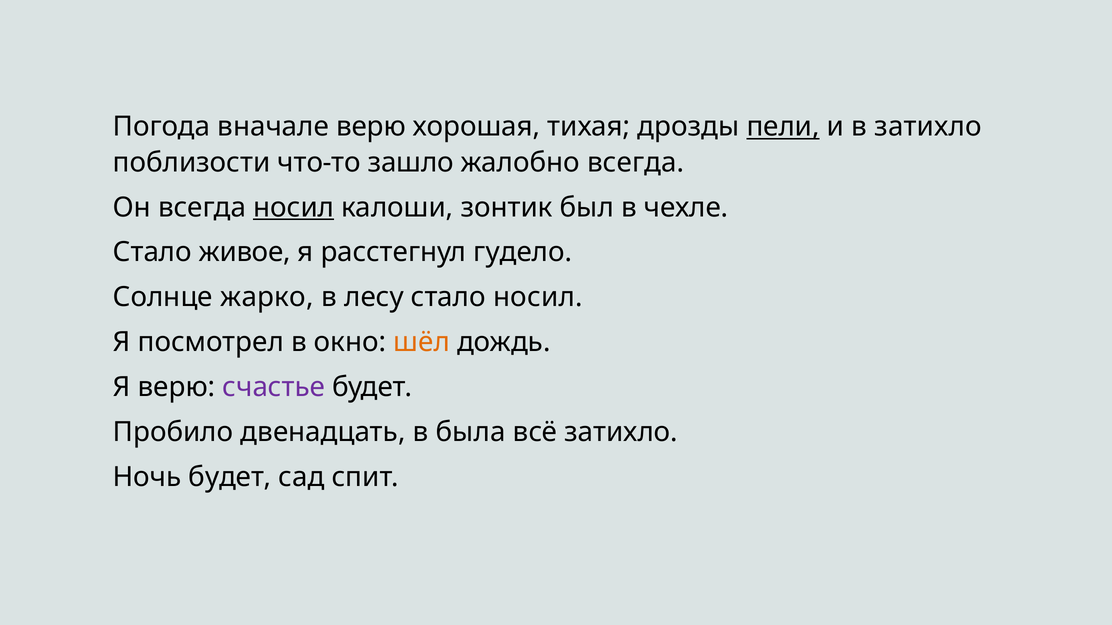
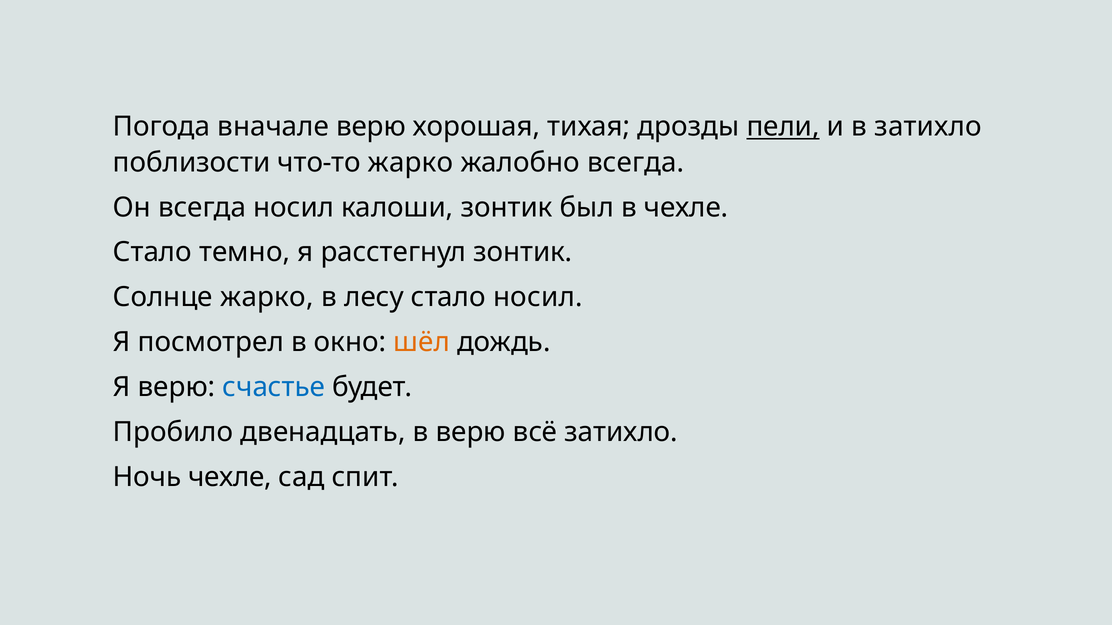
что-то зашло: зашло -> жарко (411, 163)
носил underline: present -> none (294, 208)
живое: живое -> темно (245, 253)
расстегнул гудело: гудело -> зонтик (523, 253)
счастье colour: purple -> blue (274, 387)
в была: была -> верю (471, 432)
Ночь будет: будет -> чехле (230, 477)
